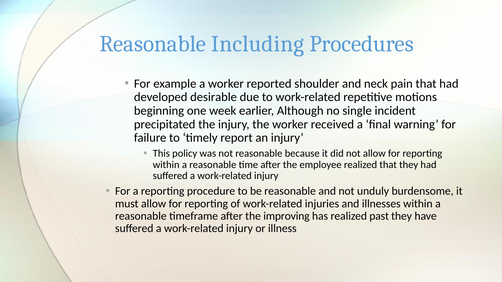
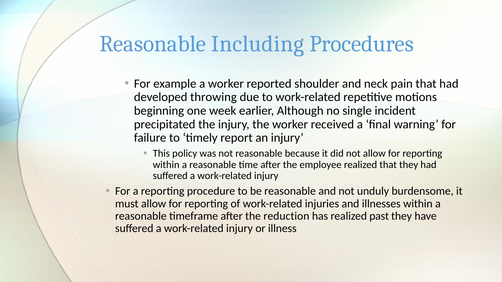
desirable: desirable -> throwing (214, 97)
improving: improving -> reduction (286, 216)
